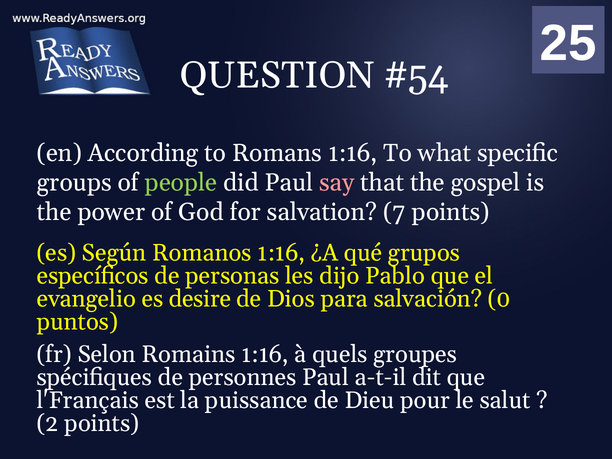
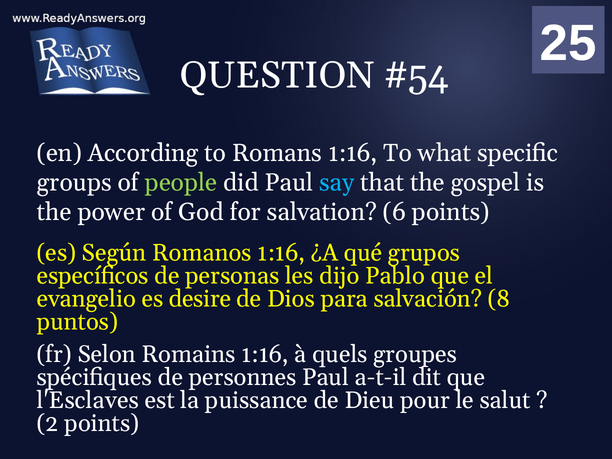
say colour: pink -> light blue (337, 183)
7: 7 -> 6 (395, 212)
0: 0 -> 8 (499, 299)
l'Français: l'Français -> l'Esclaves (88, 400)
